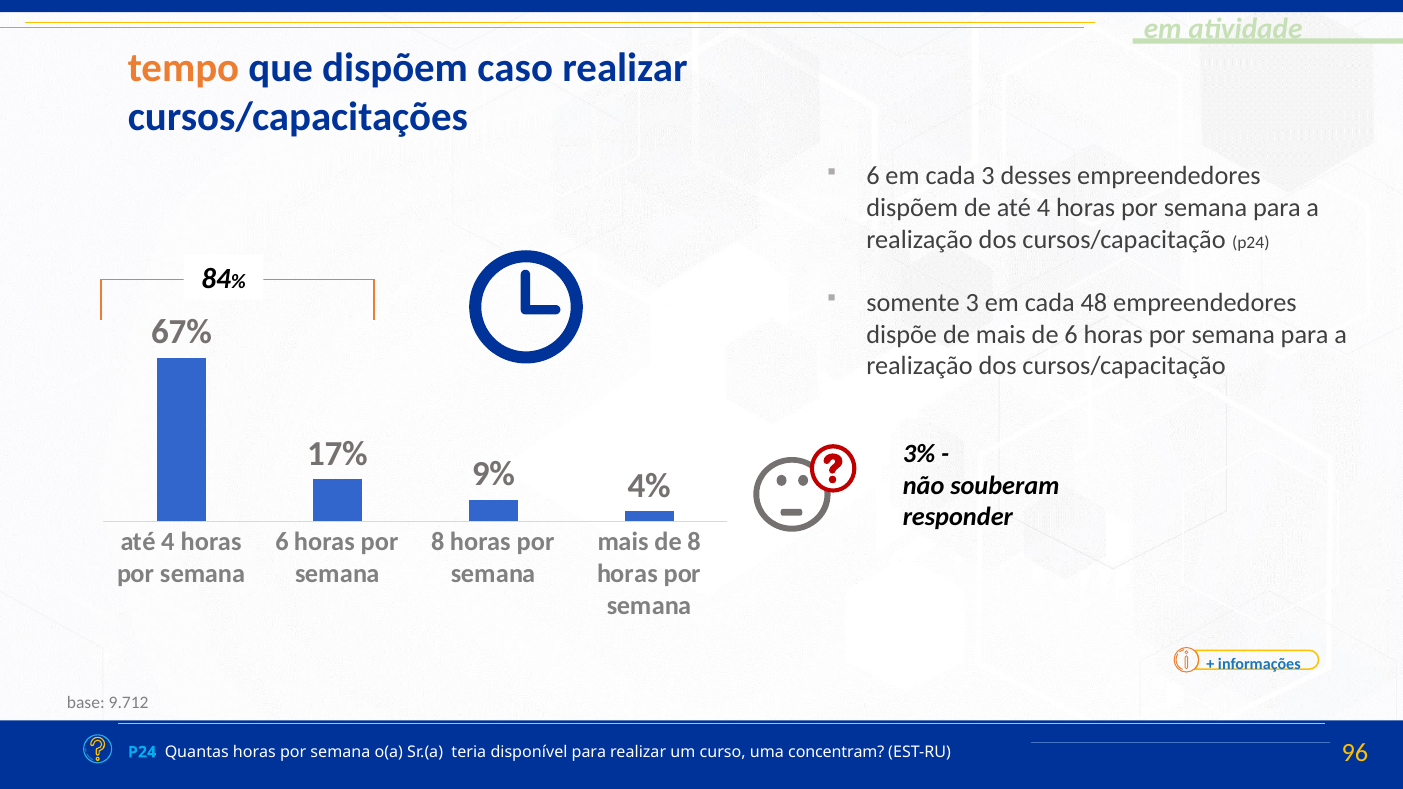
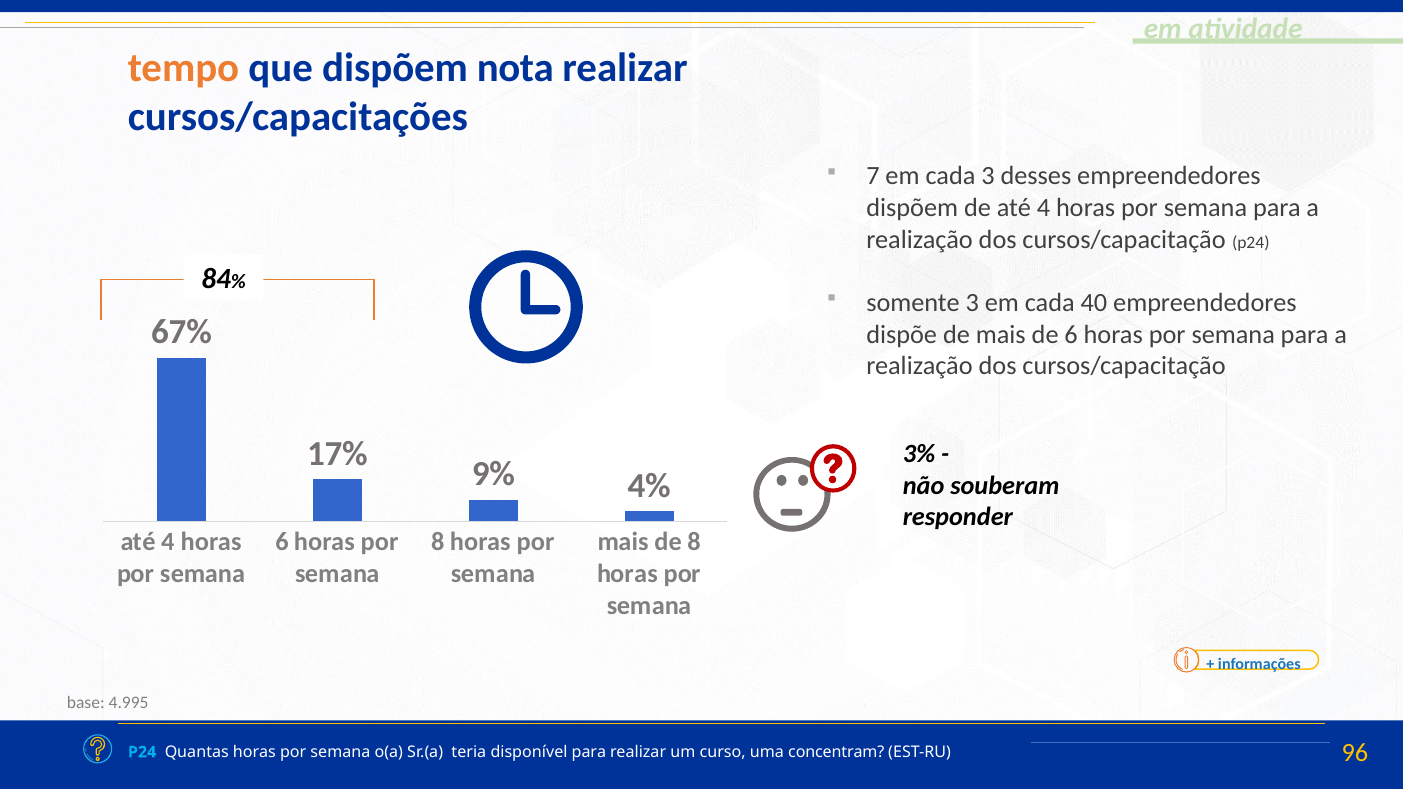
caso: caso -> nota (515, 68)
6: 6 -> 7 (873, 176)
48: 48 -> 40 (1094, 303)
9.712: 9.712 -> 4.995 (129, 703)
